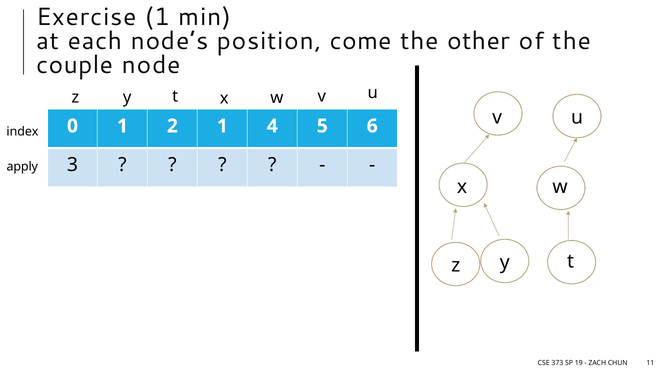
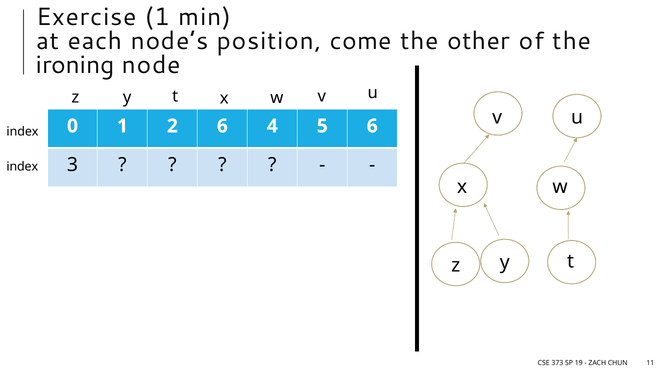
couple: couple -> ironing (75, 65)
2 1: 1 -> 6 (222, 126)
apply: apply -> index (22, 167)
